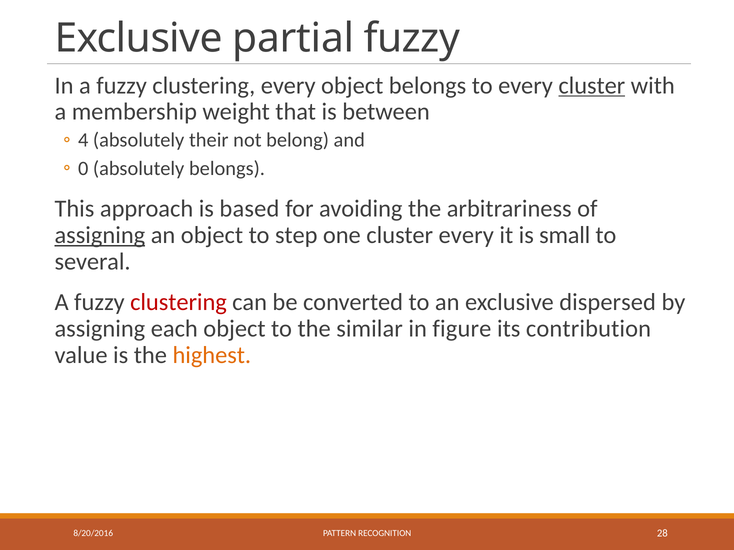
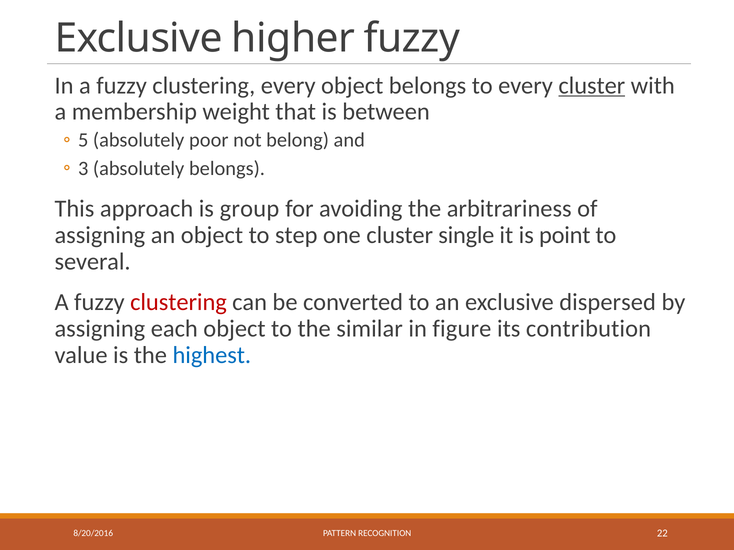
partial: partial -> higher (293, 38)
4: 4 -> 5 (83, 140)
their: their -> poor (209, 140)
0: 0 -> 3 (83, 168)
based: based -> group (249, 209)
assigning underline: present -> none (100, 235)
cluster every: every -> single (466, 235)
small: small -> point (565, 235)
highest colour: orange -> blue (212, 355)
28: 28 -> 22 (662, 534)
